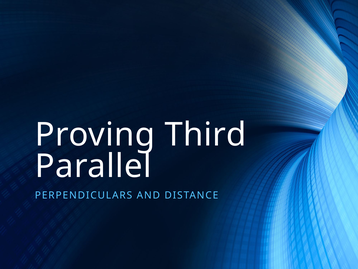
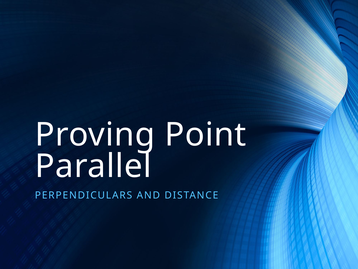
Third: Third -> Point (205, 135)
